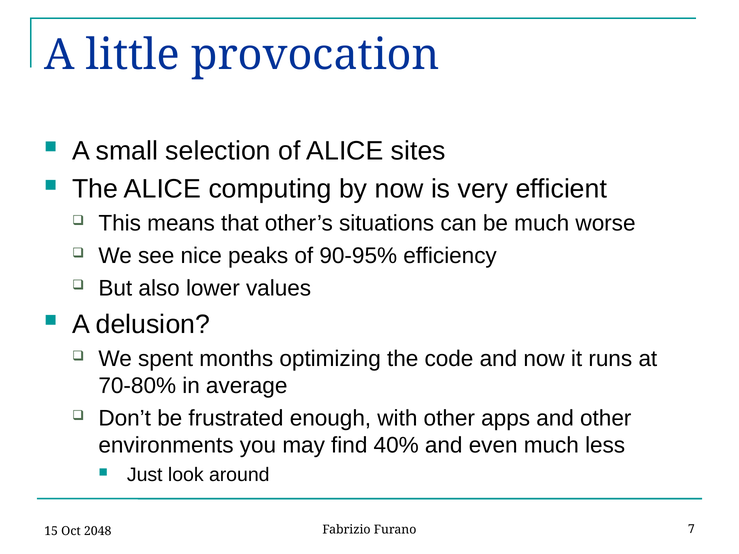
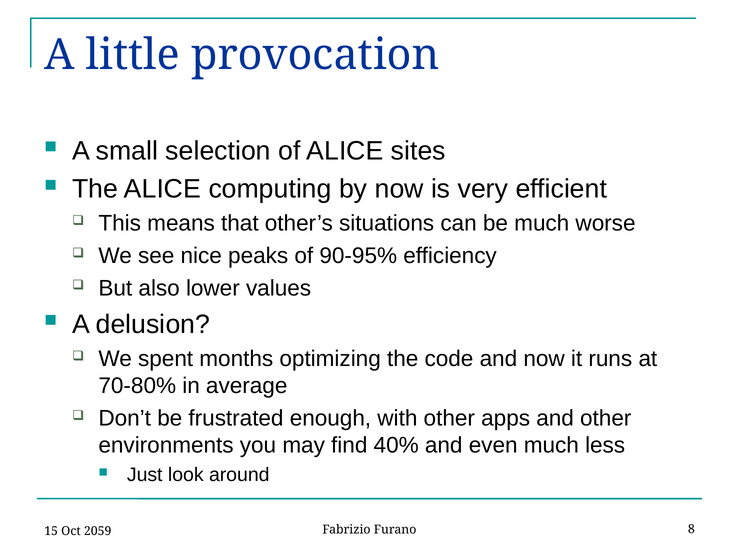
7: 7 -> 8 (691, 529)
2048: 2048 -> 2059 (98, 531)
